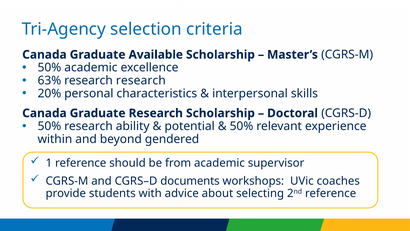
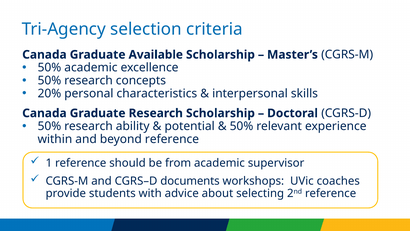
63%: 63% -> 50% (49, 80)
research research: research -> concepts (141, 80)
beyond gendered: gendered -> reference (172, 139)
